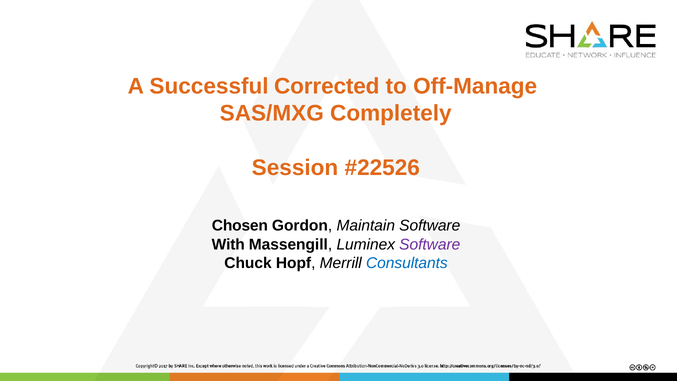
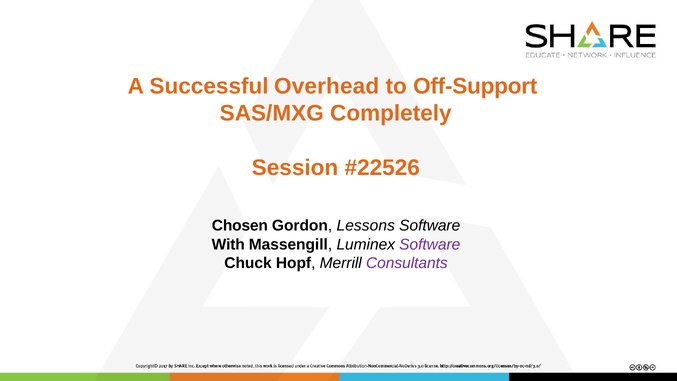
Corrected: Corrected -> Overhead (327, 86)
Off-Manage: Off-Manage -> Off-Support (475, 86)
Maintain: Maintain -> Lessons (366, 226)
Consultants colour: blue -> purple (407, 263)
